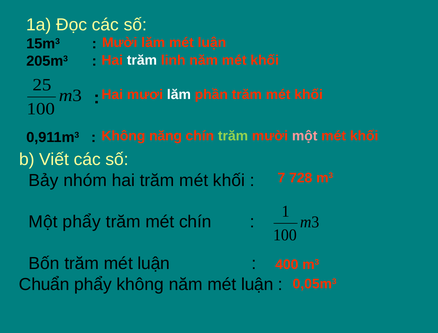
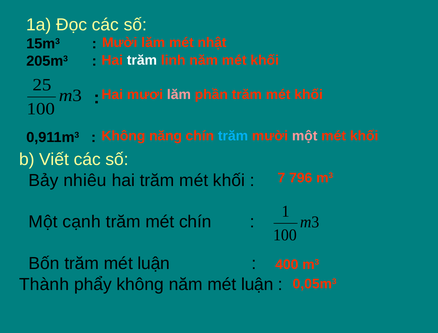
lăm mét luận: luận -> nhật (212, 43)
lăm colour: white -> pink (179, 95)
trăm colour: light green -> light blue (233, 136)
728: 728 -> 796 (301, 178)
nhóm: nhóm -> nhiêu (85, 181)
Một phẩy: phẩy -> cạnh (82, 222)
Chuẩn: Chuẩn -> Thành (44, 285)
